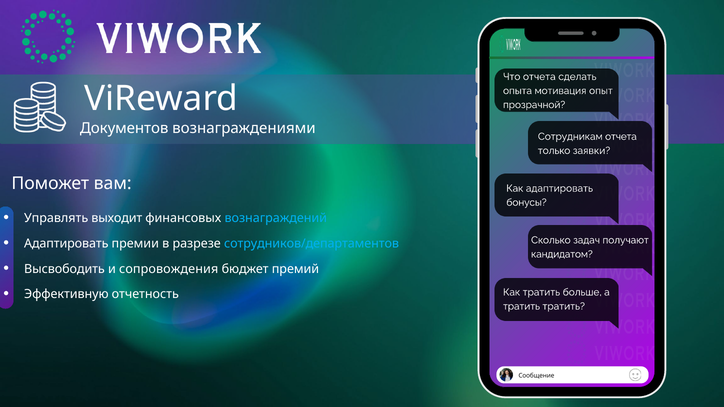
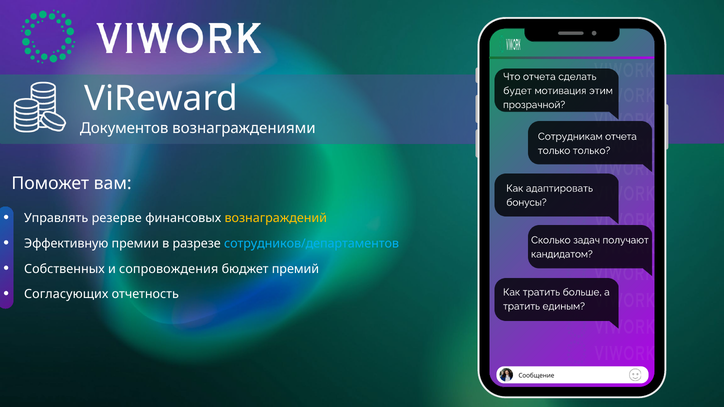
опыта: опыта -> будет (517, 91)
опыт: опыт -> этим (601, 91)
только заявки: заявки -> только (592, 151)
выходит: выходит -> резерве (117, 218)
вознаграждений colour: light blue -> yellow (276, 218)
Адаптировать: Адаптировать -> Эффективную (66, 244)
Высвободить: Высвободить -> Собственных (64, 269)
Эффективную: Эффективную -> Согласующих (66, 295)
тратить тратить: тратить -> единым (564, 306)
